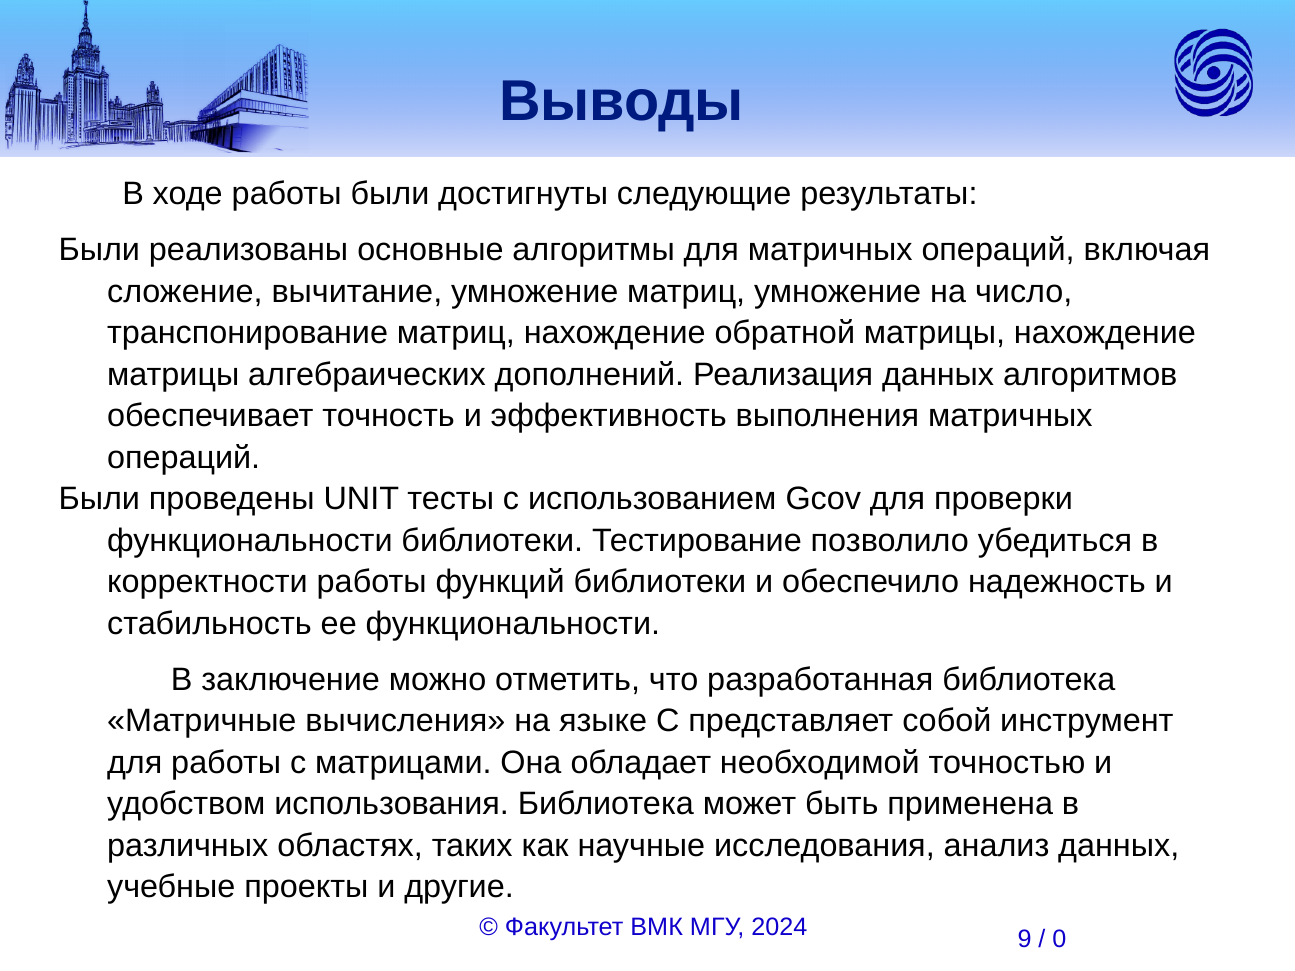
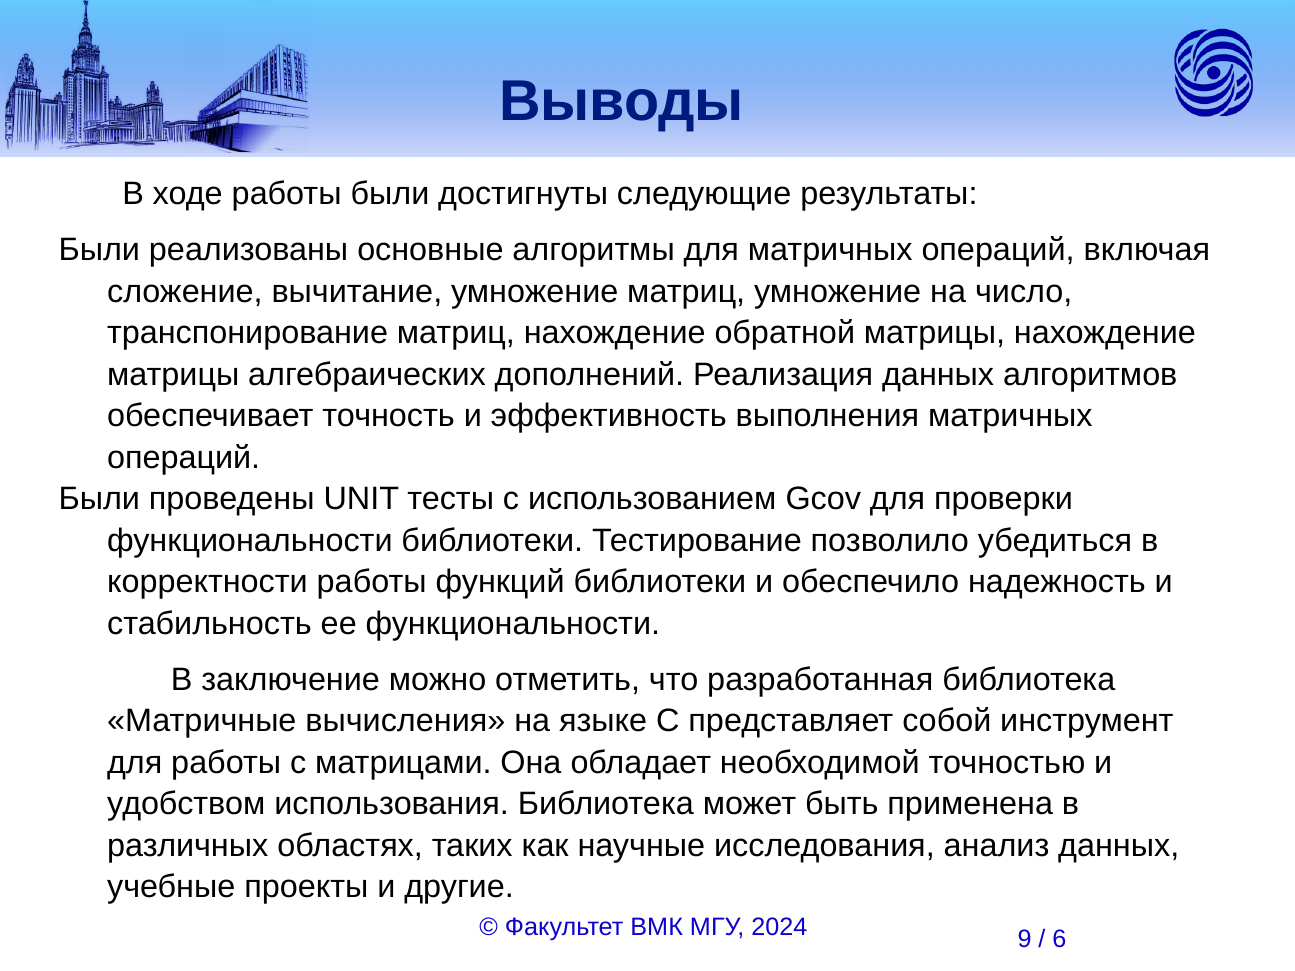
0: 0 -> 6 (1059, 939)
